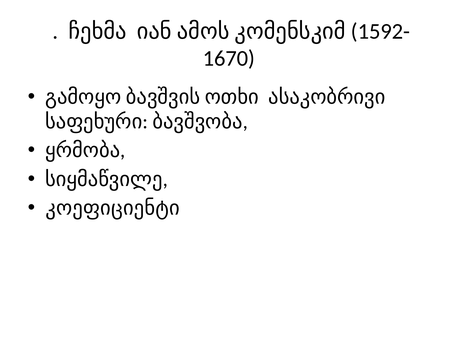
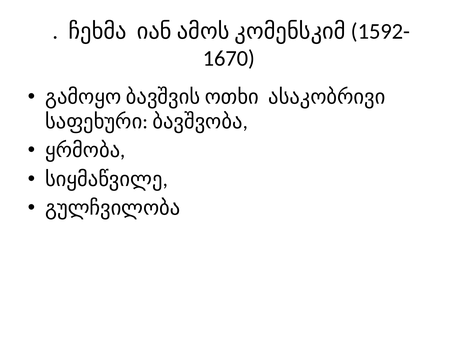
კოეფიციენტი: კოეფიციენტი -> გულჩვილობა (113, 208)
